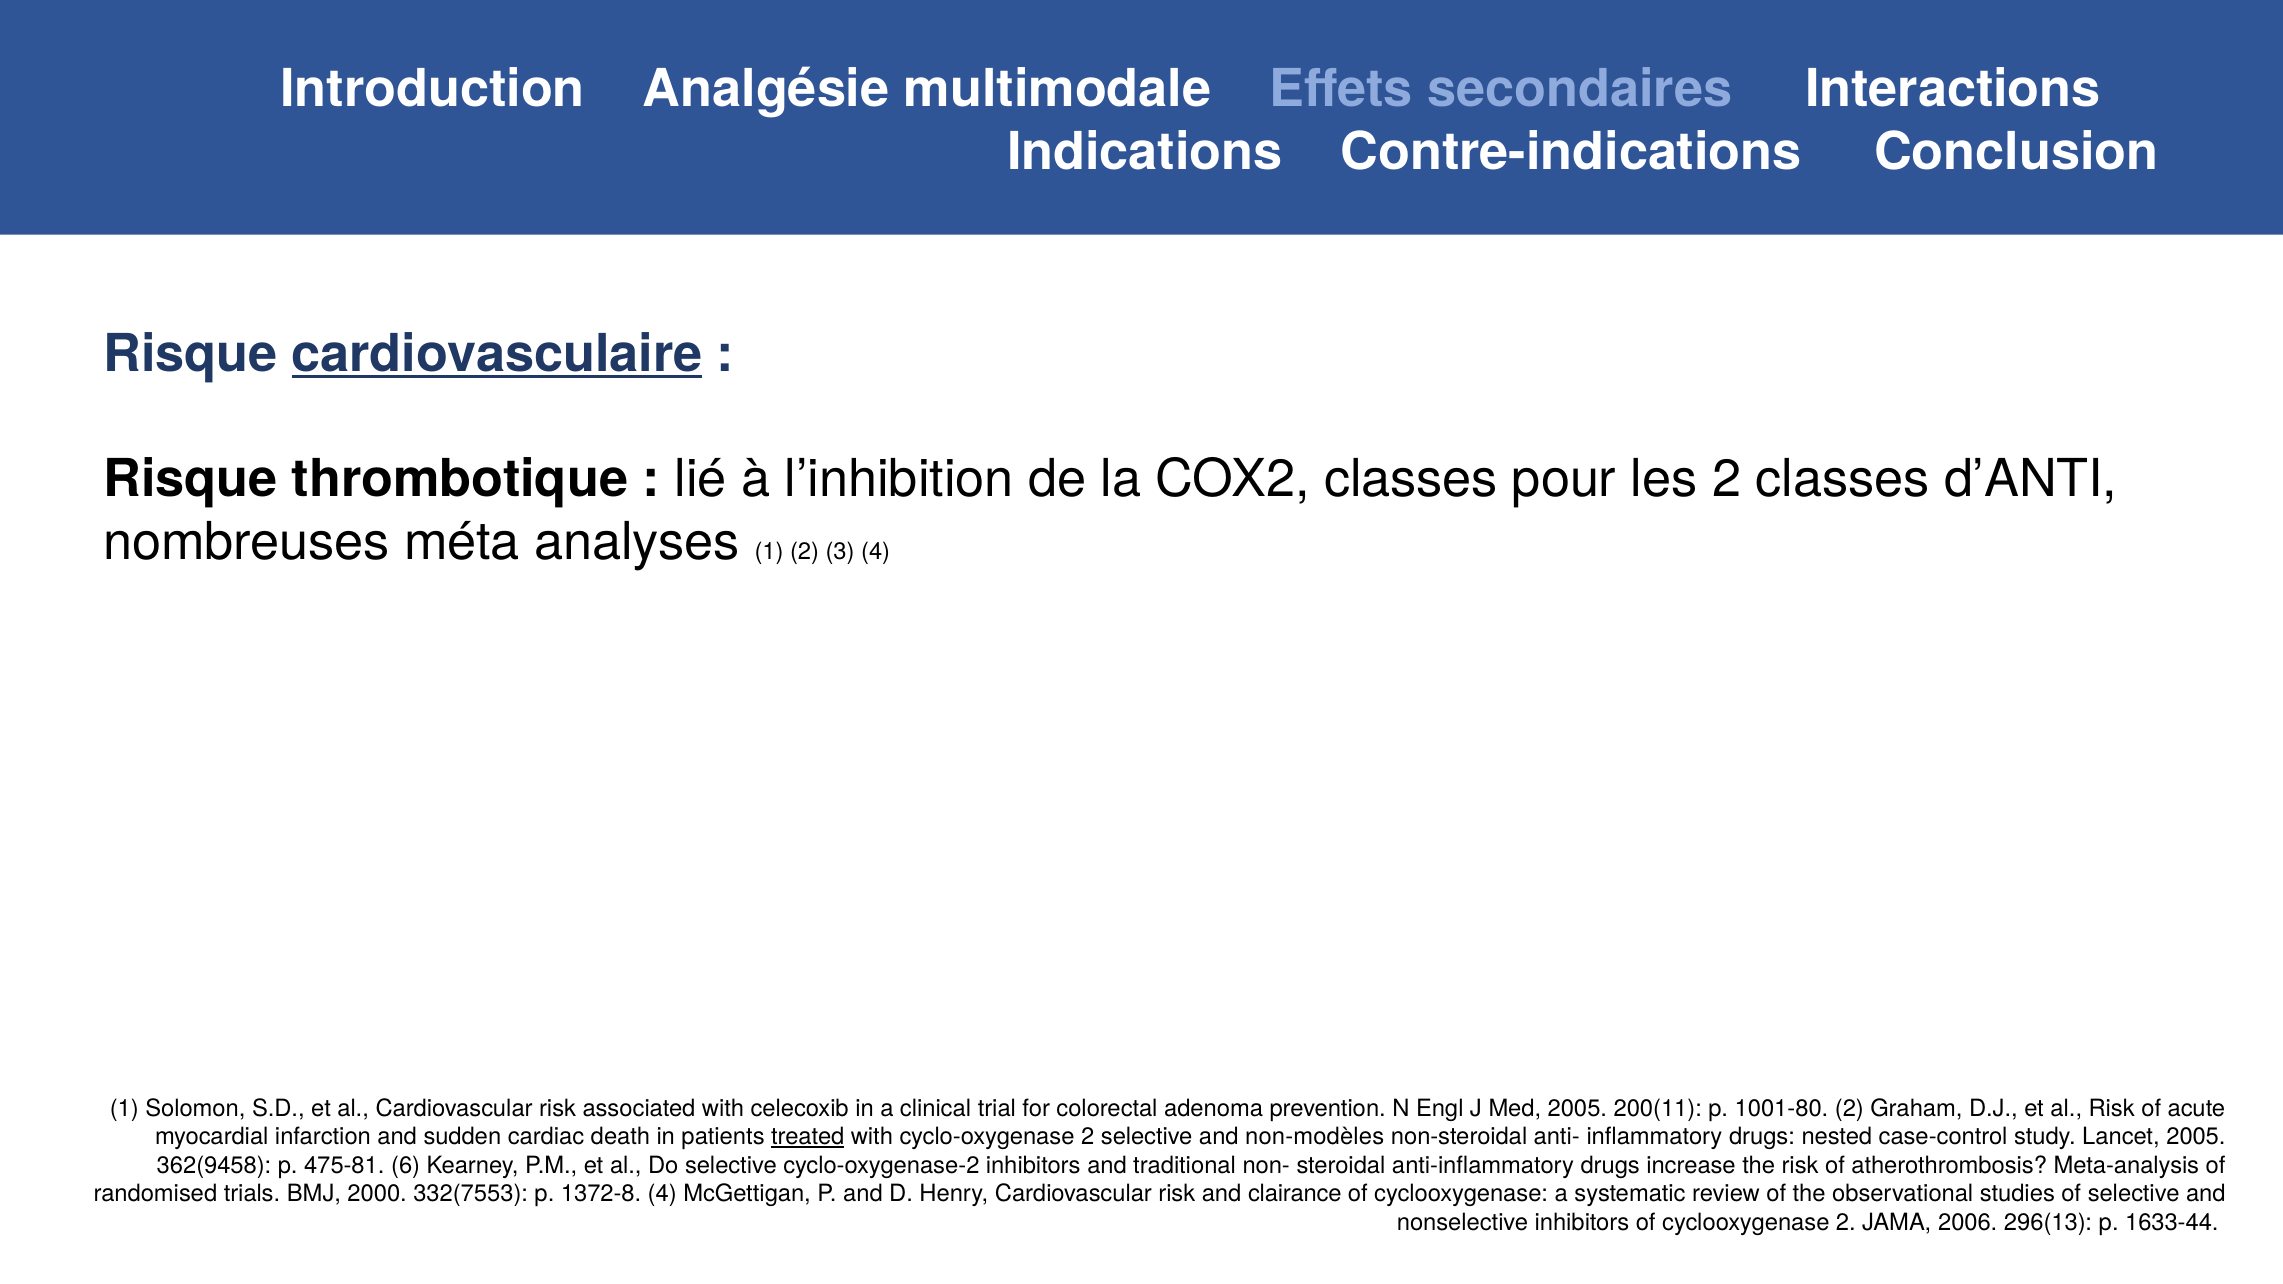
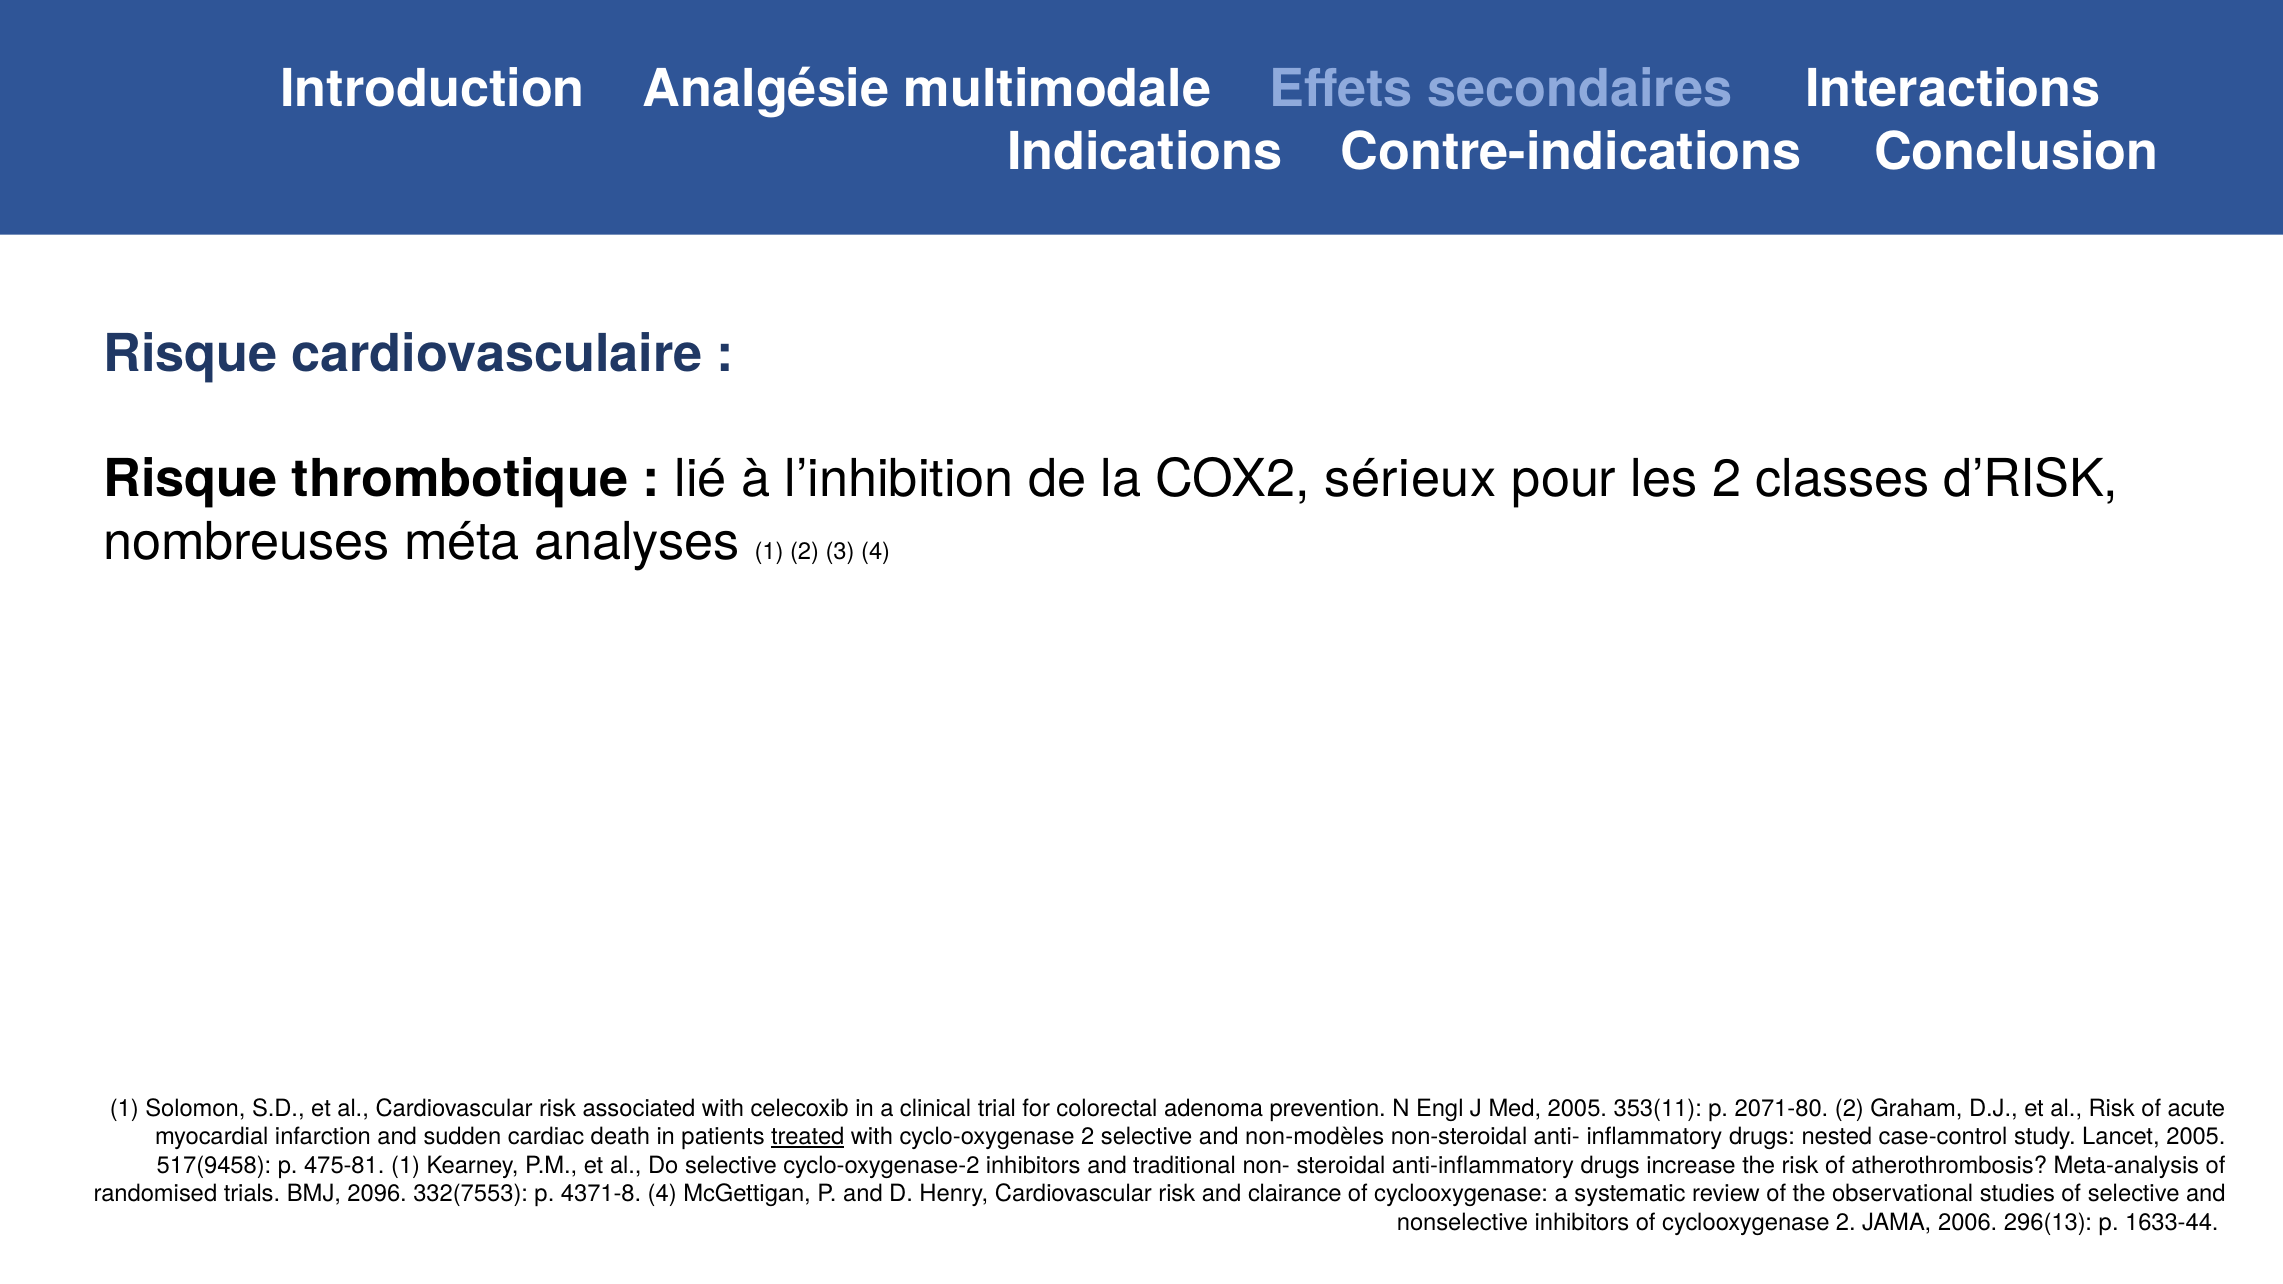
cardiovasculaire underline: present -> none (497, 354)
COX2 classes: classes -> sérieux (1411, 479)
d’ANTI: d’ANTI -> d’RISK (2031, 479)
200(11: 200(11 -> 353(11 (1658, 1108)
1001-80: 1001-80 -> 2071-80 (1781, 1108)
362(9458: 362(9458 -> 517(9458 (214, 1165)
475-81 6: 6 -> 1 (406, 1165)
2000: 2000 -> 2096 (377, 1194)
1372-8: 1372-8 -> 4371-8 (601, 1194)
